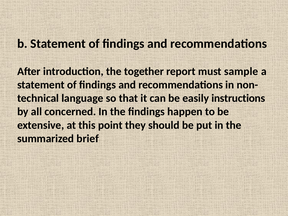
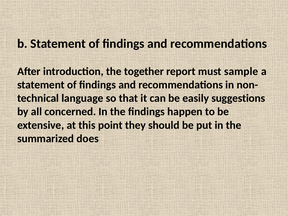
instructions: instructions -> suggestions (238, 98)
brief: brief -> does (88, 139)
